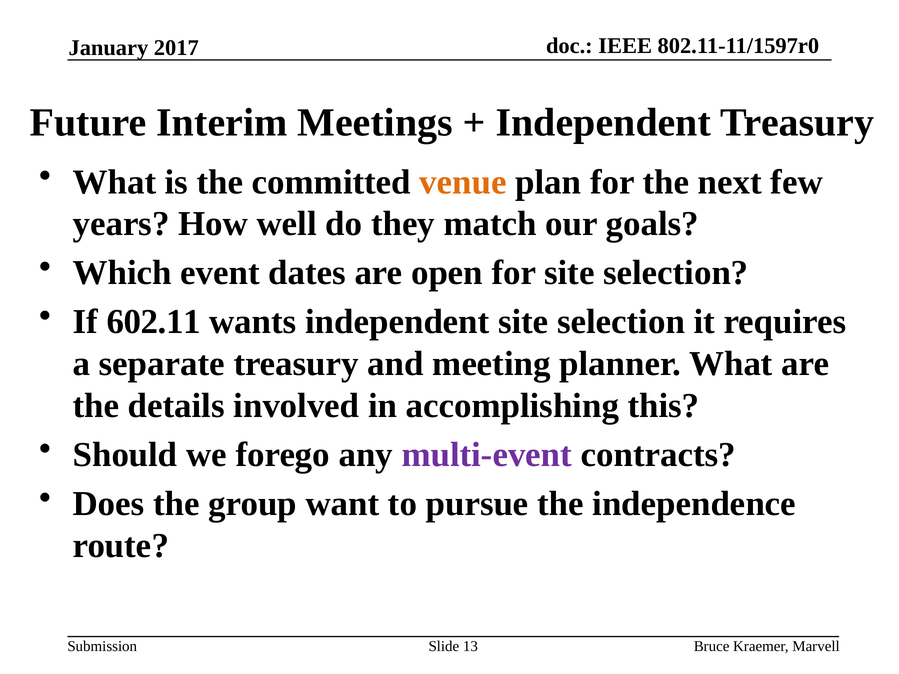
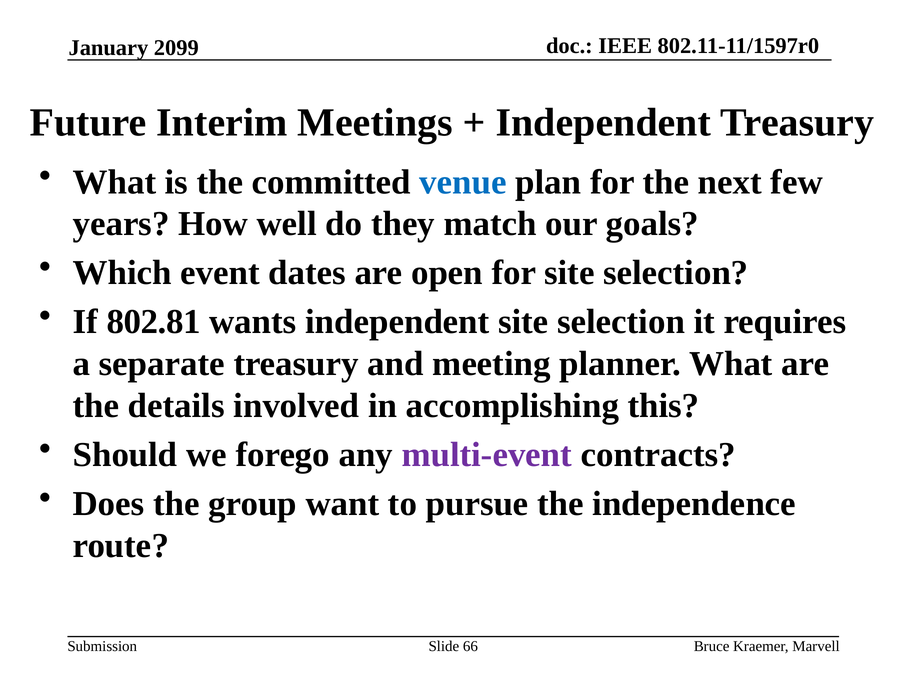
2017: 2017 -> 2099 (176, 48)
venue colour: orange -> blue (463, 182)
602.11: 602.11 -> 802.81 (154, 322)
13: 13 -> 66 (470, 647)
